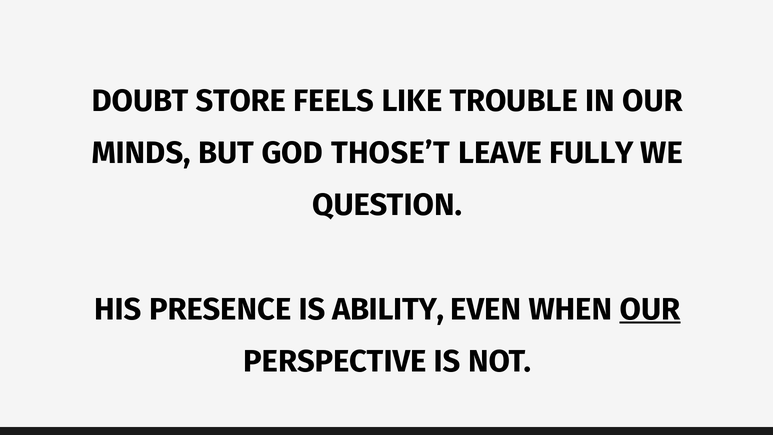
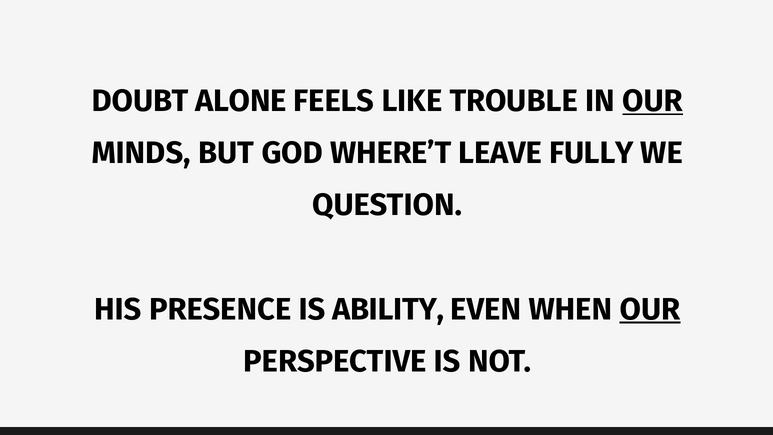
STORE: STORE -> ALONE (241, 101)
OUR underline: none -> present (653, 101)
THOSE’T: THOSE’T -> WHERE’T (391, 153)
